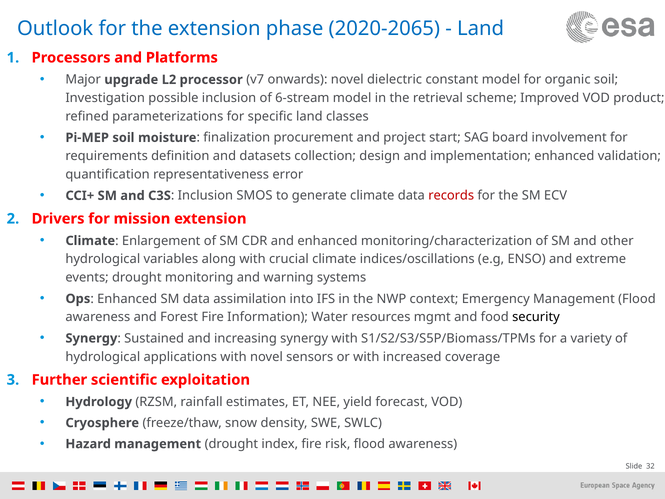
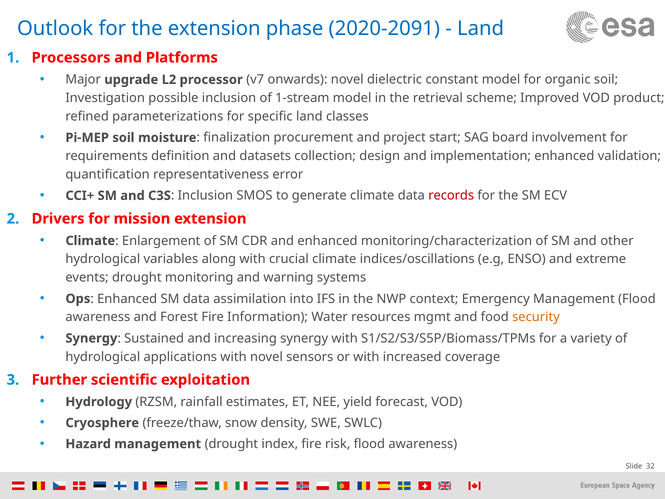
2020-2065: 2020-2065 -> 2020-2091 (384, 29)
6-stream: 6-stream -> 1-stream (302, 98)
security colour: black -> orange (536, 317)
